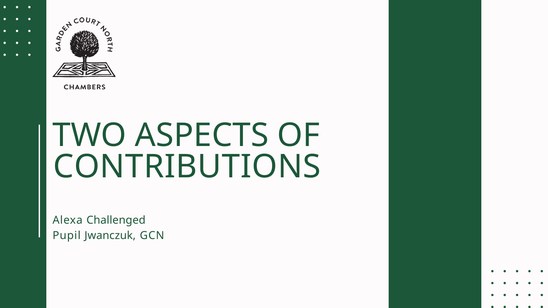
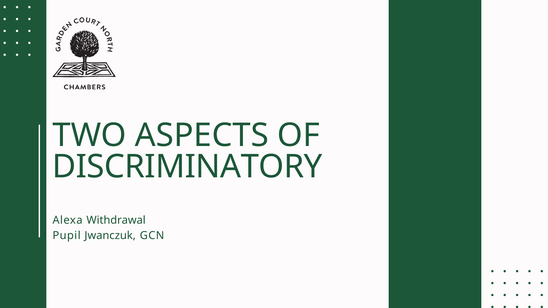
CONTRIBUTIONS: CONTRIBUTIONS -> DISCRIMINATORY (187, 167)
Challenged: Challenged -> Withdrawal (116, 220)
